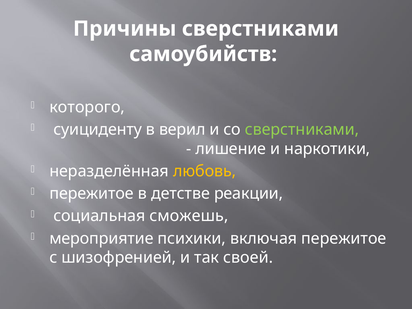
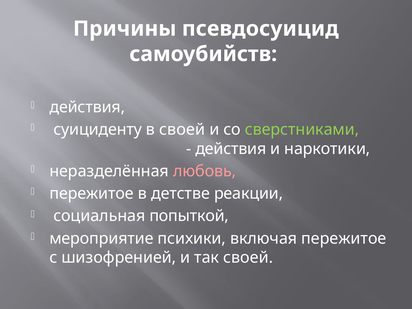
Причины сверстниками: сверстниками -> псевдосуицид (260, 29)
которого: которого -> действия (87, 107)
в верил: верил -> своей (182, 130)
лишение: лишение -> действия (231, 149)
любовь colour: yellow -> pink (205, 171)
сможешь: сможешь -> попыткой (189, 216)
